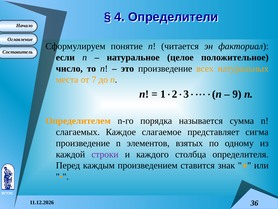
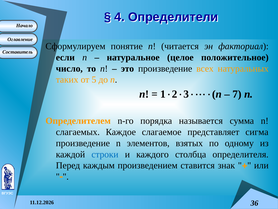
места: места -> таких (67, 80)
7: 7 -> 5 (94, 80)
9: 9 -> 7 (237, 94)
строки colour: purple -> blue (105, 154)
